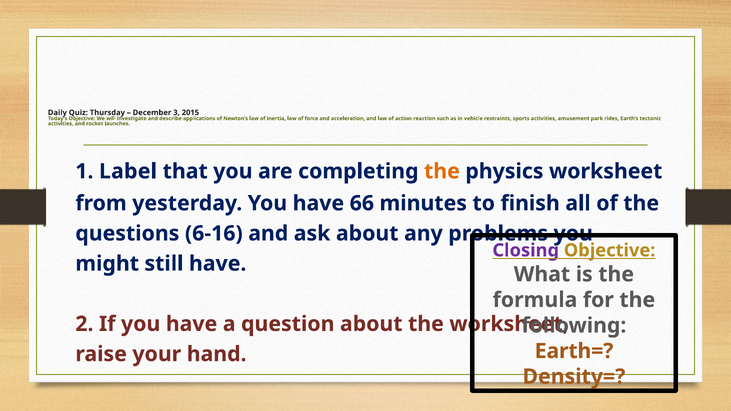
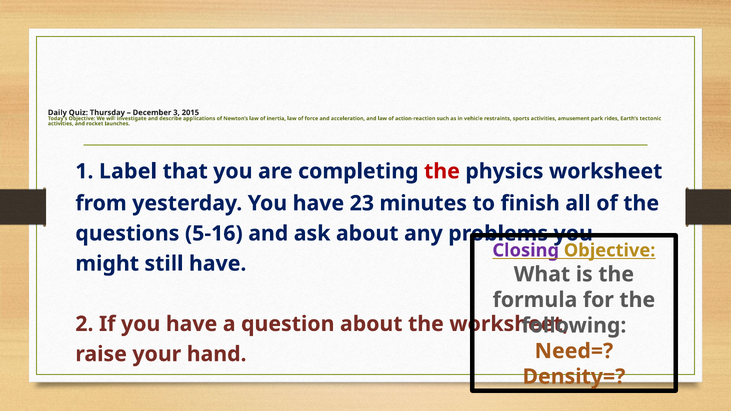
the colour: orange -> red (442, 171)
66: 66 -> 23 (362, 203)
6-16: 6-16 -> 5-16 (214, 234)
Earth=: Earth= -> Need= (574, 351)
